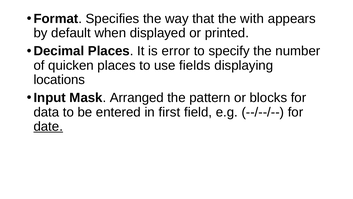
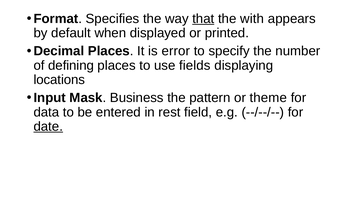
that underline: none -> present (203, 19)
quicken: quicken -> defining (71, 65)
Arranged: Arranged -> Business (137, 98)
blocks: blocks -> theme (268, 98)
first: first -> rest (170, 112)
